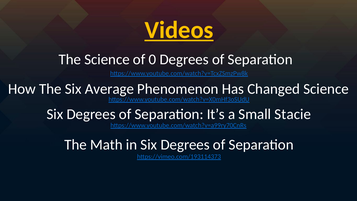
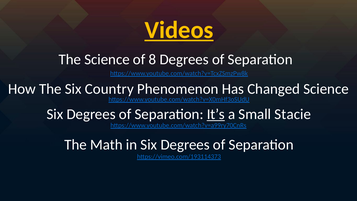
0: 0 -> 8 (152, 59)
Average: Average -> Country (109, 89)
It’s underline: none -> present (216, 114)
